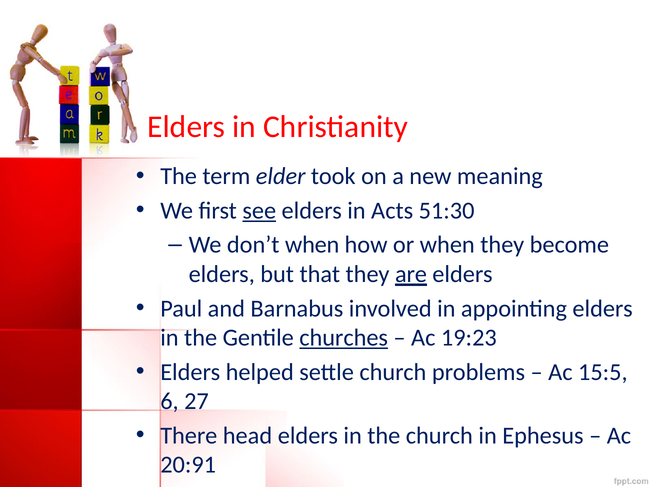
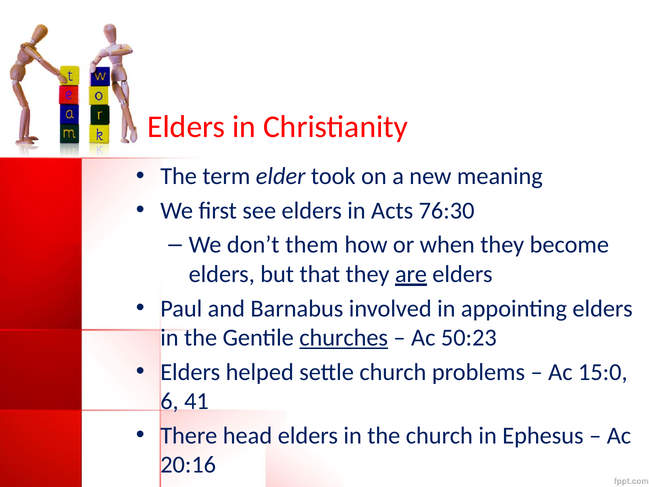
see underline: present -> none (259, 211)
51:30: 51:30 -> 76:30 (447, 211)
don’t when: when -> them (312, 245)
19:23: 19:23 -> 50:23 (469, 338)
15:5: 15:5 -> 15:0 (603, 372)
27: 27 -> 41 (196, 401)
20:91: 20:91 -> 20:16 (188, 465)
